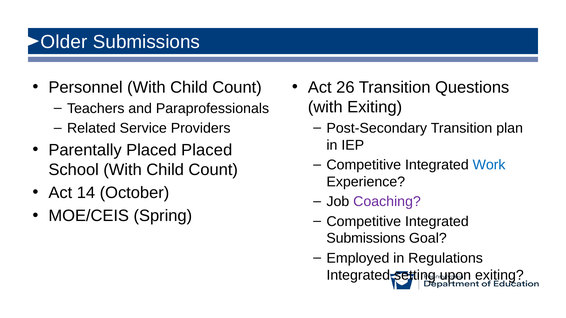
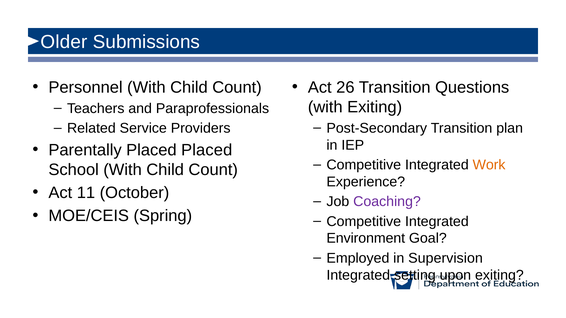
Work colour: blue -> orange (489, 165)
14: 14 -> 11 (86, 193)
Submissions: Submissions -> Environment (366, 239)
Regulations: Regulations -> Supervision (446, 258)
